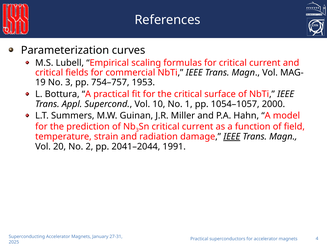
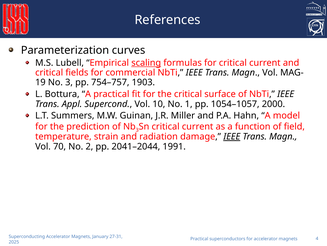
scaling underline: none -> present (146, 63)
1953: 1953 -> 1903 (143, 82)
20: 20 -> 70 (60, 146)
